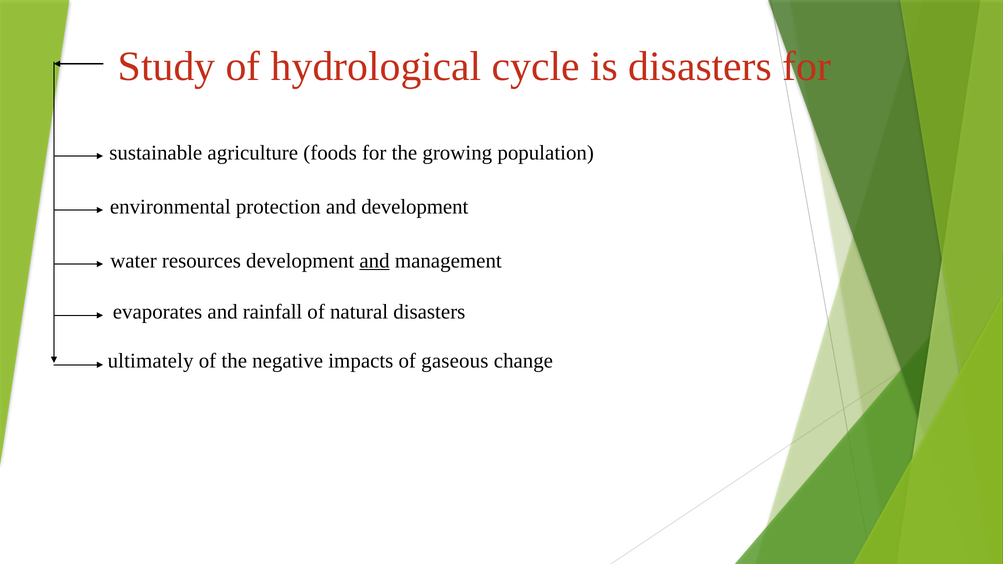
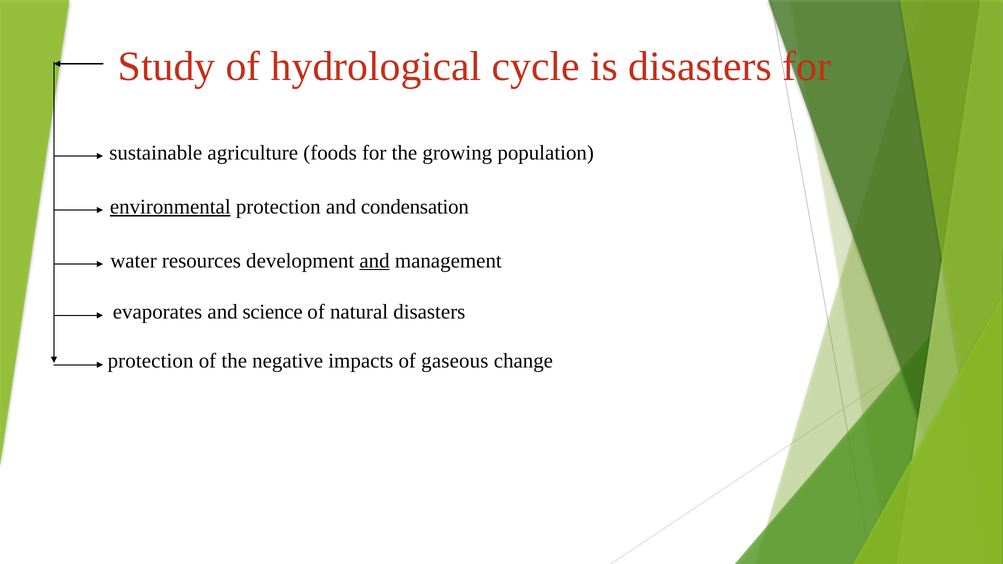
environmental underline: none -> present (170, 207)
and development: development -> condensation (415, 207)
rainfall: rainfall -> science (273, 312)
ultimately: ultimately -> protection (151, 361)
